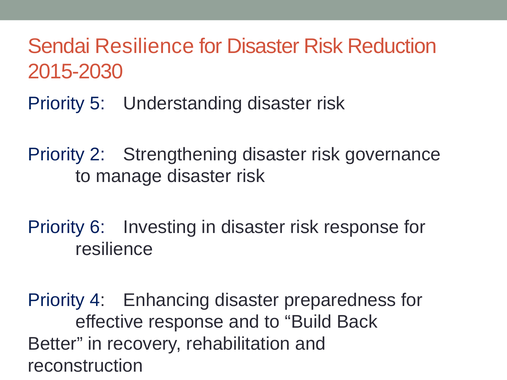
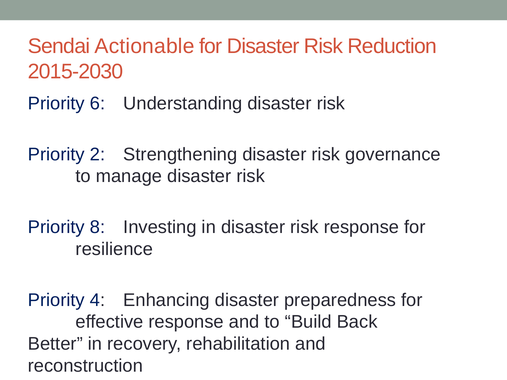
Sendai Resilience: Resilience -> Actionable (145, 46)
5: 5 -> 6 (98, 103)
6: 6 -> 8 (98, 227)
